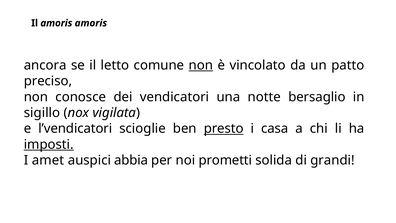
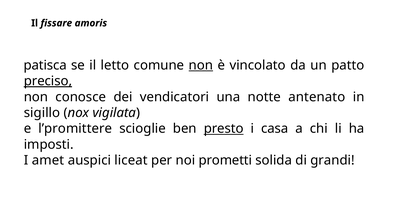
Il amoris: amoris -> fissare (56, 23)
ancora: ancora -> patisca (45, 65)
preciso underline: none -> present (48, 81)
bersaglio: bersaglio -> antenato (317, 97)
l’vendicatori: l’vendicatori -> l’promittere (75, 128)
imposti underline: present -> none (49, 144)
abbia: abbia -> liceat (131, 160)
